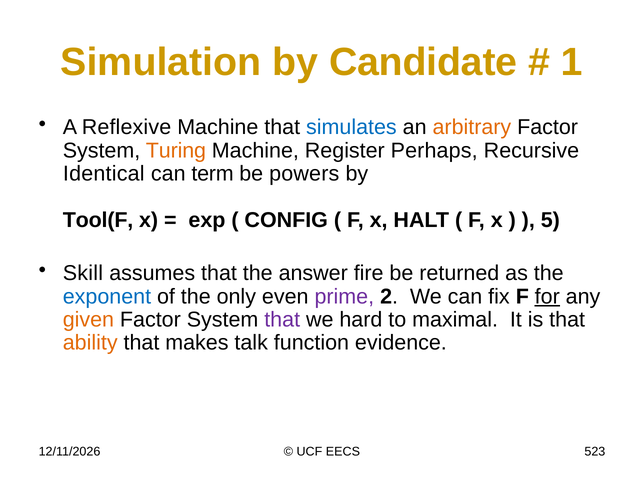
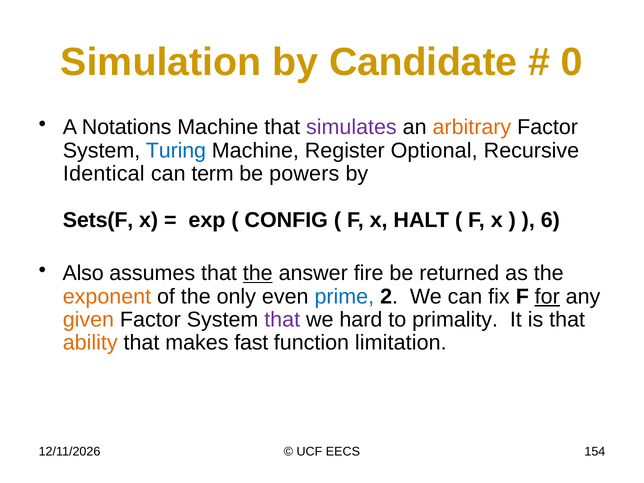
1: 1 -> 0 (572, 62)
Reflexive: Reflexive -> Notations (127, 127)
simulates colour: blue -> purple (351, 127)
Turing colour: orange -> blue (176, 151)
Perhaps: Perhaps -> Optional (434, 151)
Tool(F: Tool(F -> Sets(F (98, 220)
5: 5 -> 6 (550, 220)
Skill: Skill -> Also (83, 273)
the underline: none -> present (258, 273)
exponent colour: blue -> orange (107, 296)
prime colour: purple -> blue (344, 296)
maximal: maximal -> primality (455, 320)
talk: talk -> fast (251, 343)
evidence: evidence -> limitation (401, 343)
523: 523 -> 154 (595, 451)
